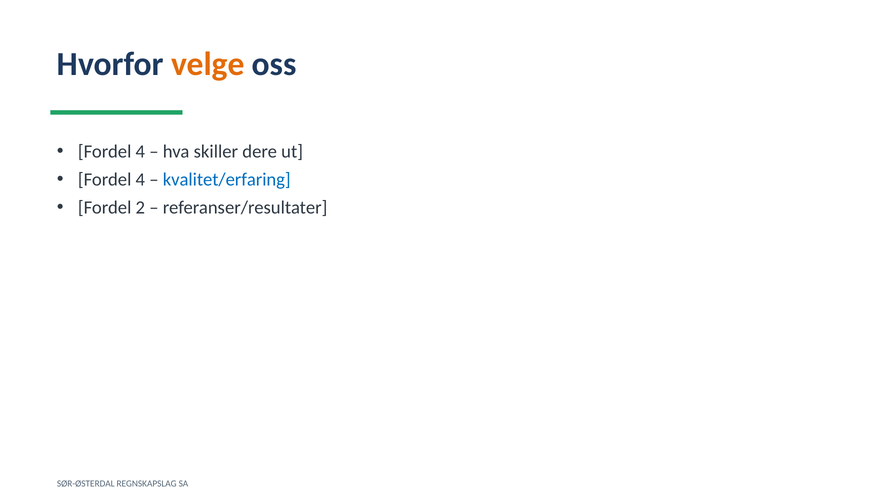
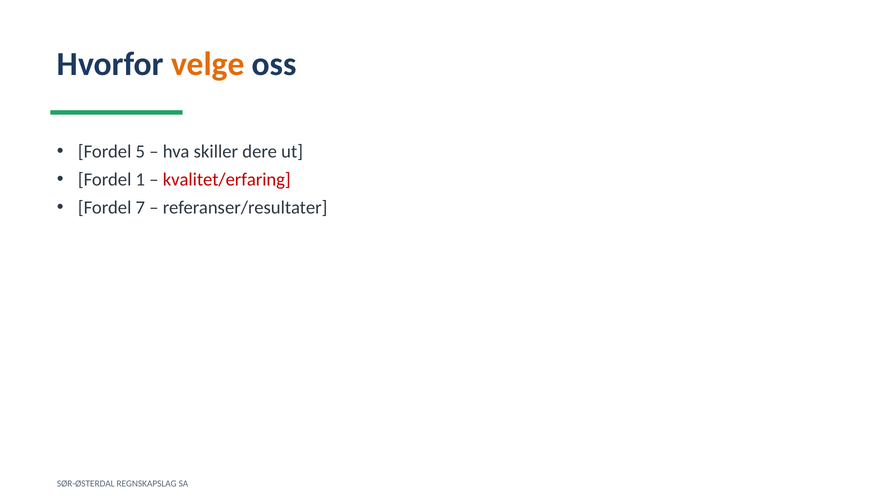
4: 4 -> 5 (140, 152)
4: 4 -> 1 (140, 180)
kvalitet/erfaring colour: blue -> red (227, 180)
2: 2 -> 7 (140, 208)
